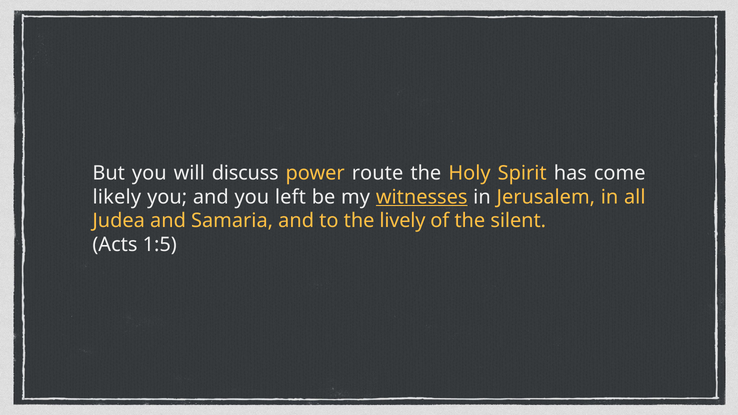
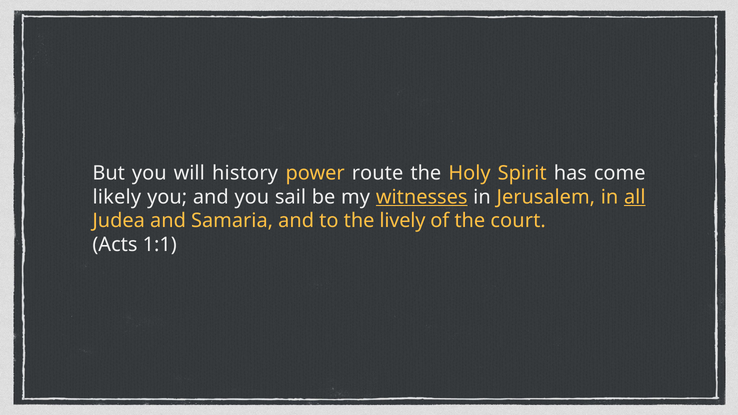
discuss: discuss -> history (245, 173)
left: left -> sail (290, 197)
all underline: none -> present (635, 197)
silent: silent -> court (518, 221)
1:5: 1:5 -> 1:1 (160, 245)
